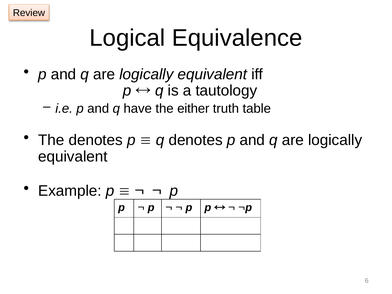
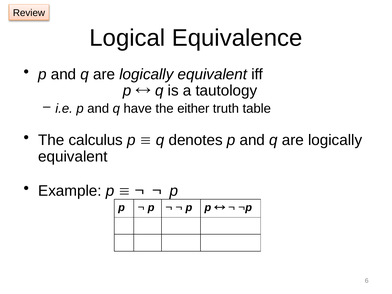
The denotes: denotes -> calculus (96, 140)
